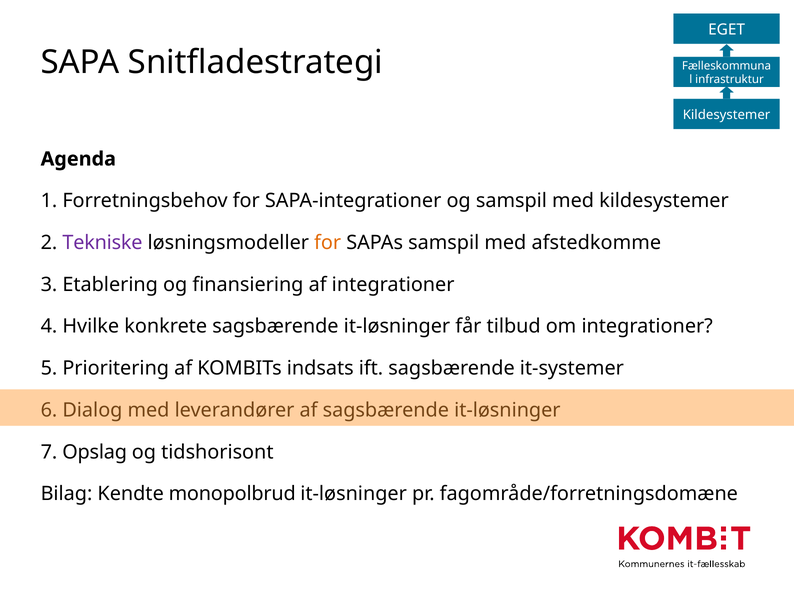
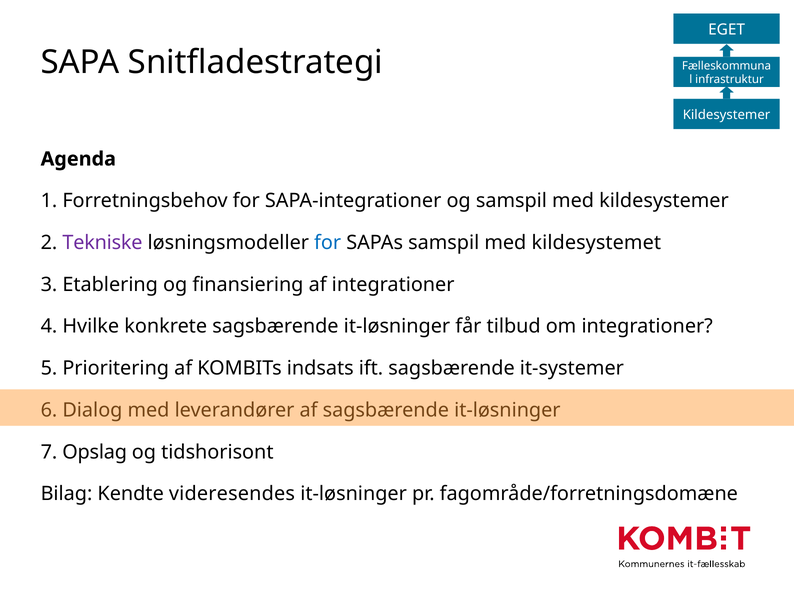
for colour: orange -> blue (328, 243)
afstedkomme: afstedkomme -> kildesystemet (596, 243)
monopolbrud: monopolbrud -> videresendes (232, 494)
